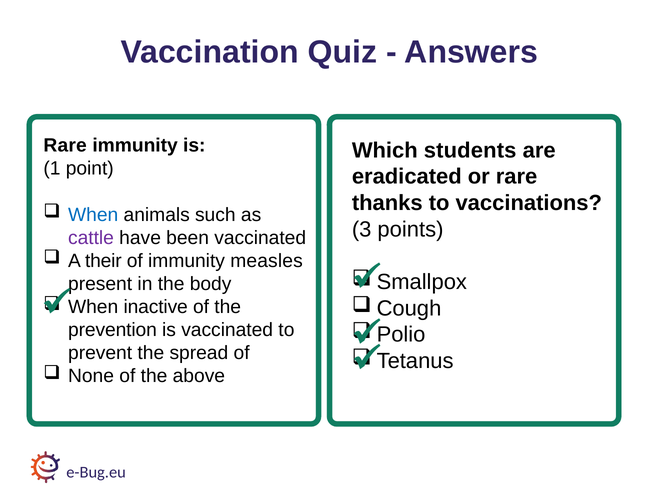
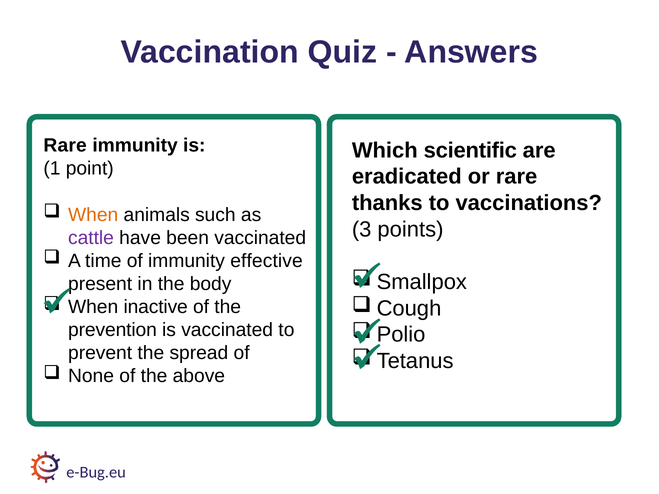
students: students -> scientific (470, 150)
When colour: blue -> orange (93, 215)
their: their -> time (103, 261)
measles: measles -> effective (267, 261)
